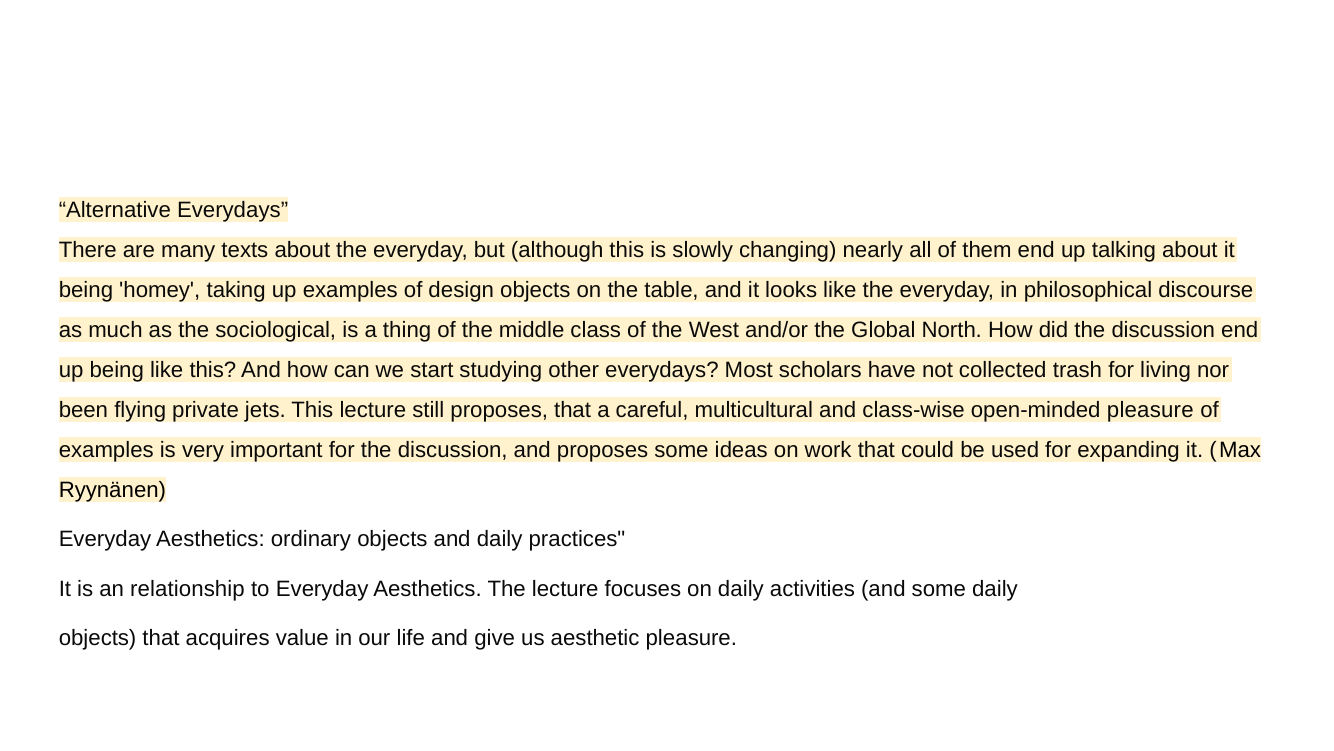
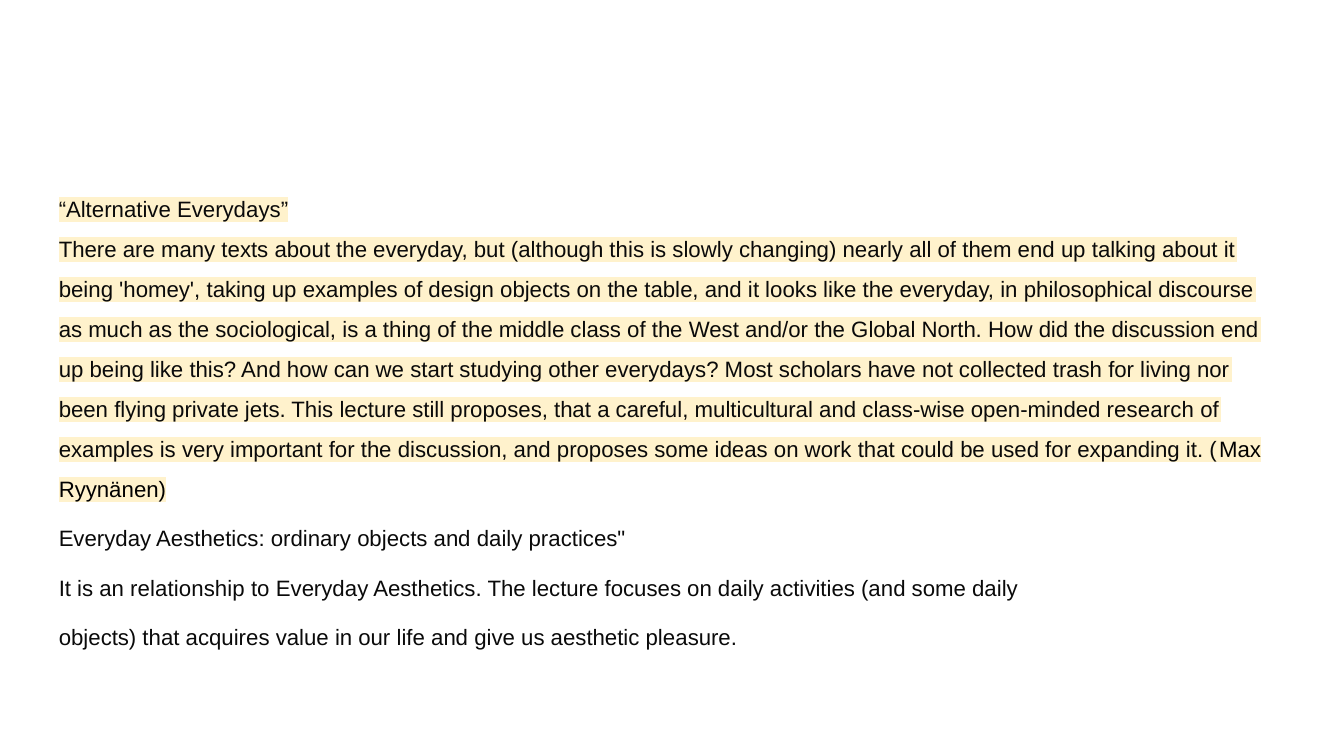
open-minded pleasure: pleasure -> research (1150, 410)
